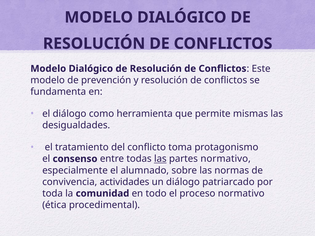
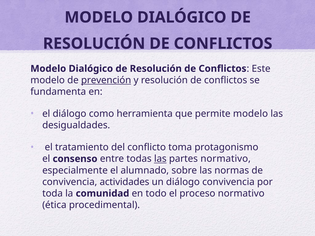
prevención underline: none -> present (106, 80)
permite mismas: mismas -> modelo (251, 114)
diálogo patriarcado: patriarcado -> convivencia (228, 182)
